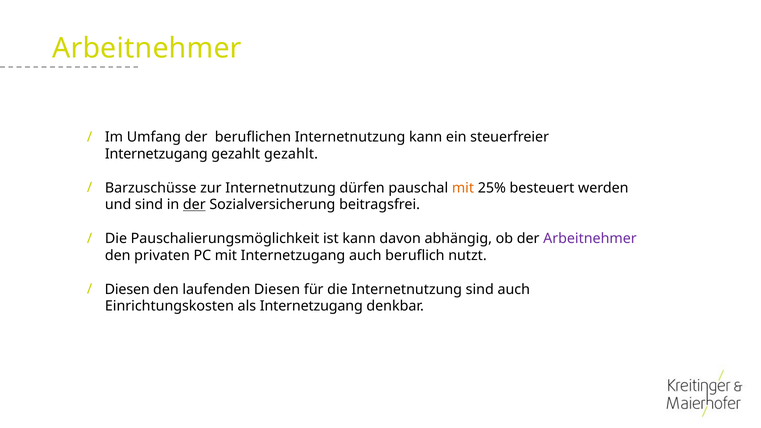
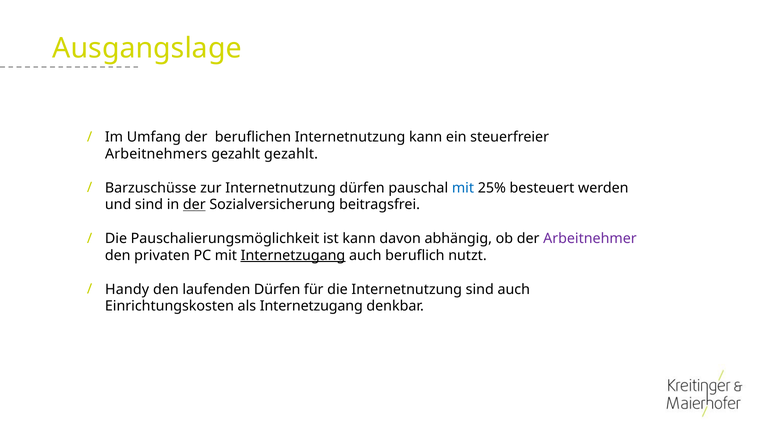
Arbeitnehmer: Arbeitnehmer -> Ausgangslage (147, 48)
Internetzugang: Internetzugang -> Arbeitnehmers (156, 154)
mit colour: orange -> blue (463, 188)
Internetzugang underline: none -> present (293, 255)
Diesen: Diesen -> Handy (127, 289)
laufenden Diesen: Diesen -> Dürfen (277, 289)
